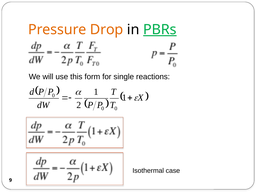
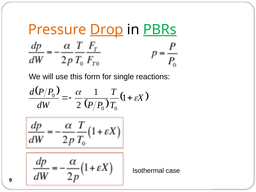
Drop underline: none -> present (107, 30)
